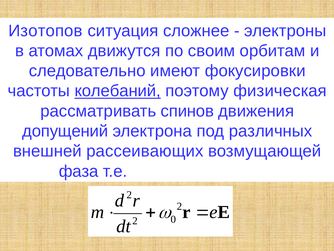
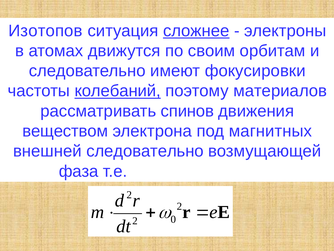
сложнее underline: none -> present (196, 31)
физическая: физическая -> материалов (280, 91)
допущений: допущений -> веществом (65, 131)
различных: различных -> магнитных (270, 131)
внешней рассеивающих: рассеивающих -> следовательно (145, 151)
